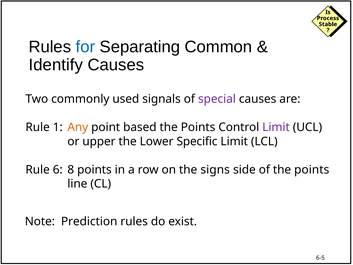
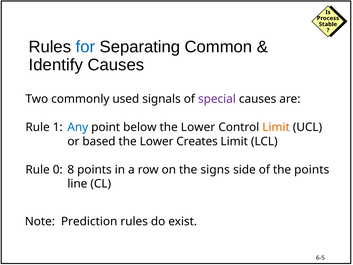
Any colour: orange -> blue (78, 127)
based: based -> below (140, 127)
Points: Points -> Lower (198, 127)
Limit colour: purple -> orange (276, 127)
upper: upper -> based (99, 141)
Specific: Specific -> Creates (197, 141)
6: 6 -> 0 (58, 170)
